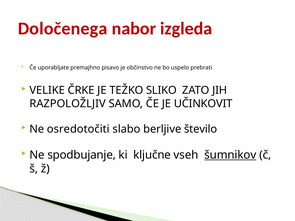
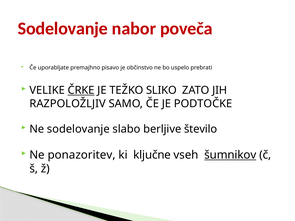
Določenega: Določenega -> Sodelovanje (63, 29)
izgleda: izgleda -> poveča (186, 29)
ČRKE underline: none -> present (81, 90)
UČINKOVIT: UČINKOVIT -> PODTOČKE (203, 104)
Ne osredotočiti: osredotočiti -> sodelovanje (78, 129)
spodbujanje: spodbujanje -> ponazoritev (82, 155)
